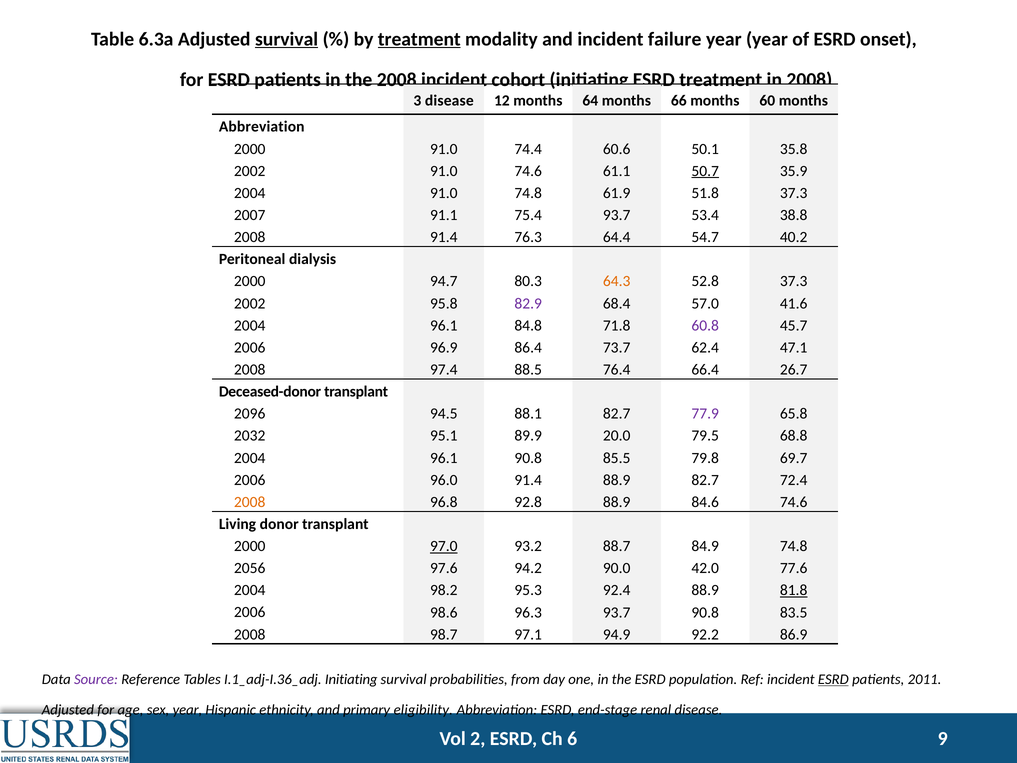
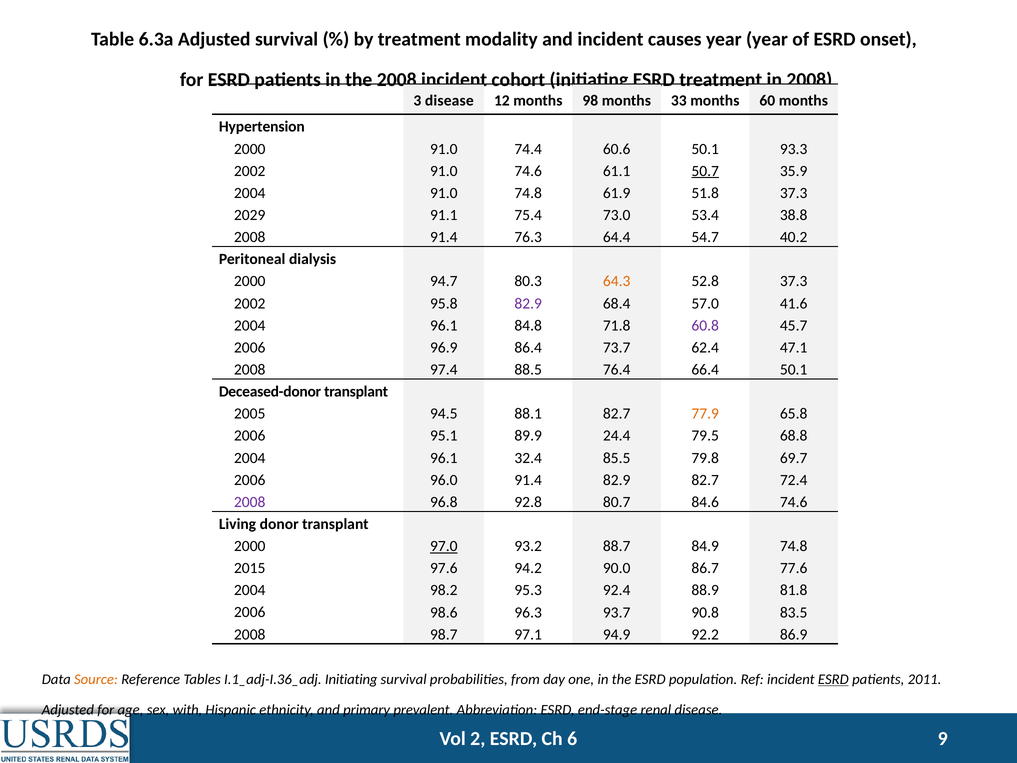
survival underline: present -> none (287, 39)
treatment underline: present -> none (419, 39)
failure: failure -> causes (675, 39)
64: 64 -> 98 (590, 101)
66: 66 -> 33 (679, 101)
Abbreviation: Abbreviation -> Hypertension (262, 127)
35.8: 35.8 -> 93.3 (794, 149)
2007: 2007 -> 2029 (250, 215)
75.4 93.7: 93.7 -> 73.0 (617, 215)
66.4 26.7: 26.7 -> 50.1 (794, 370)
2096: 2096 -> 2005 (250, 414)
77.9 colour: purple -> orange (705, 414)
2032: 2032 -> 2006 (250, 436)
20.0: 20.0 -> 24.4 (617, 436)
96.1 90.8: 90.8 -> 32.4 (528, 458)
91.4 88.9: 88.9 -> 82.9 (617, 480)
2008 colour: orange -> purple (250, 502)
92.8 88.9: 88.9 -> 80.7 (617, 502)
2056: 2056 -> 2015 (250, 568)
42.0: 42.0 -> 86.7 (705, 568)
81.8 underline: present -> none (794, 590)
Source colour: purple -> orange (96, 679)
sex year: year -> with (188, 710)
eligibility: eligibility -> prevalent (423, 710)
